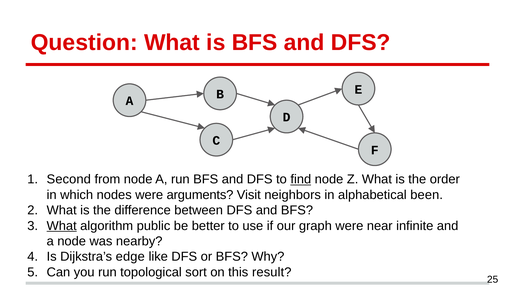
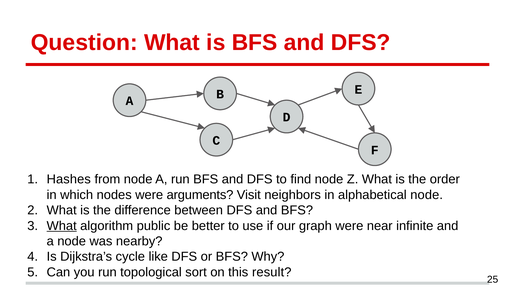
Second: Second -> Hashes (69, 179)
find underline: present -> none (301, 179)
alphabetical been: been -> node (427, 195)
edge: edge -> cycle (130, 256)
